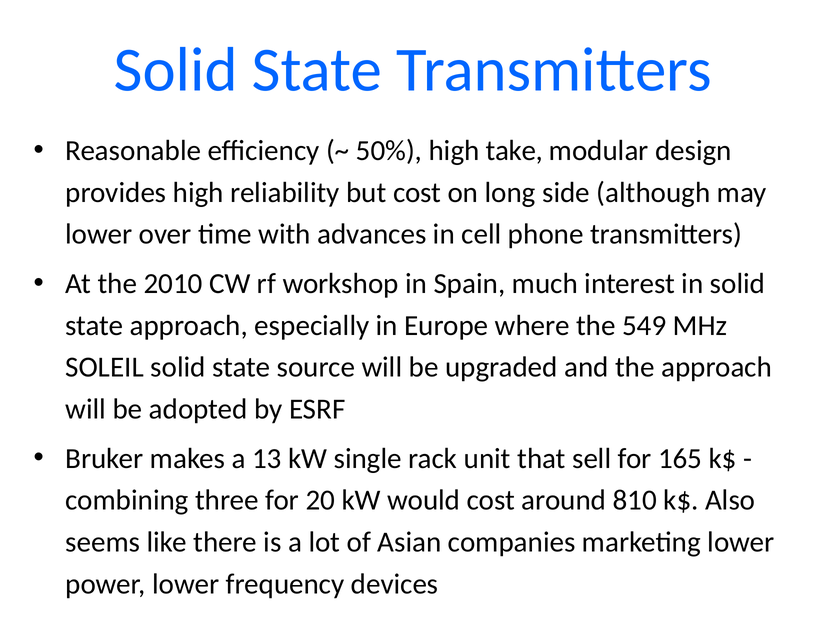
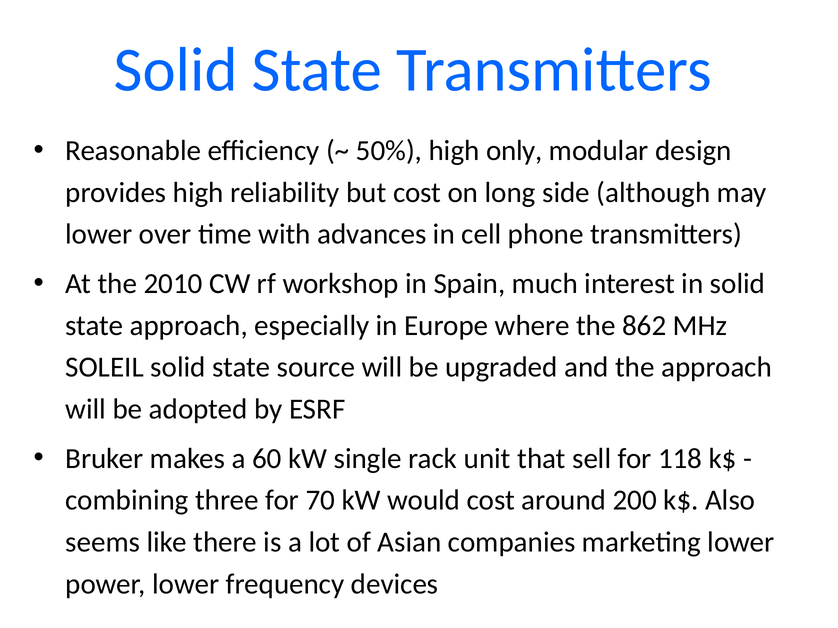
take: take -> only (514, 151)
549: 549 -> 862 (644, 326)
13: 13 -> 60 (267, 459)
165: 165 -> 118 (680, 459)
20: 20 -> 70 (320, 501)
810: 810 -> 200 (635, 501)
